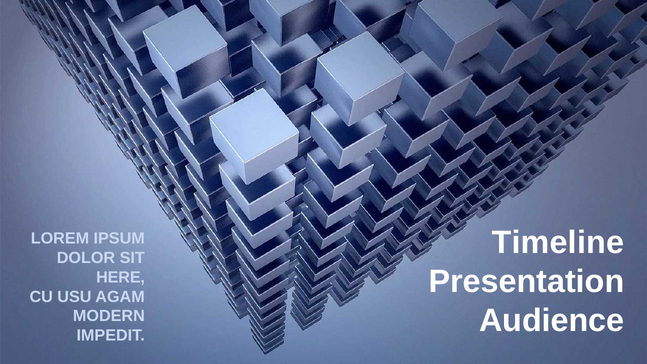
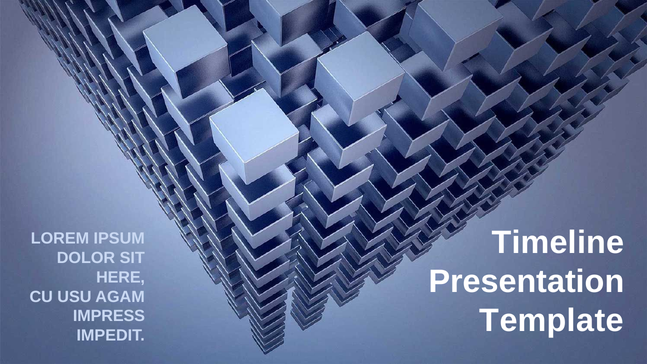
Audience: Audience -> Template (552, 320)
MODERN: MODERN -> IMPRESS (109, 316)
